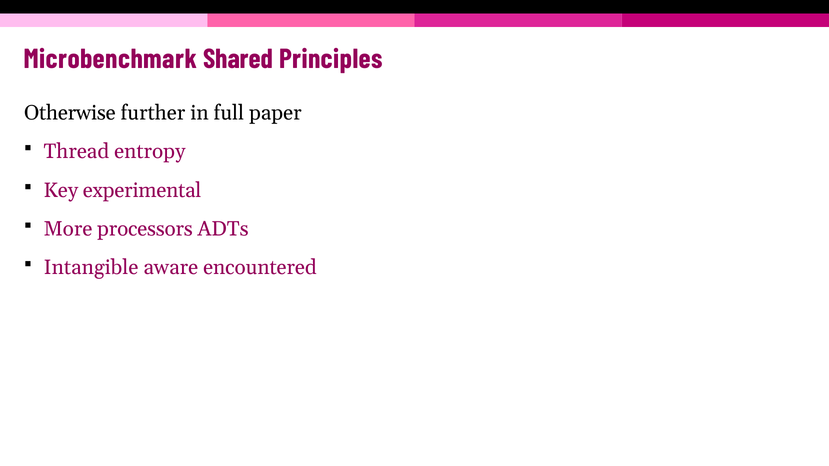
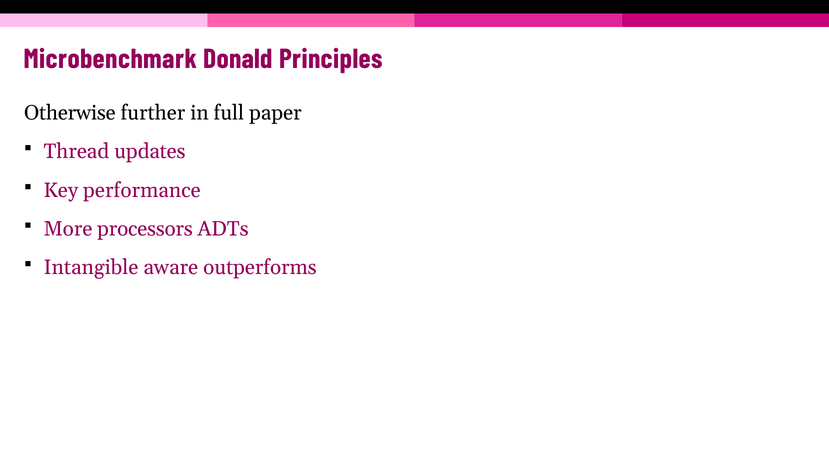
Shared: Shared -> Donald (238, 59)
entropy: entropy -> updates (150, 152)
experimental: experimental -> performance (142, 190)
encountered: encountered -> outperforms (260, 268)
